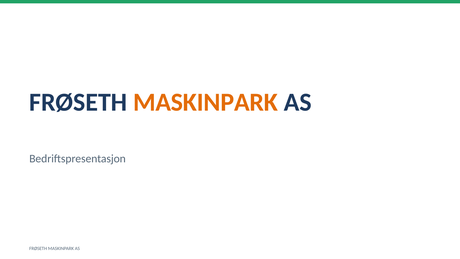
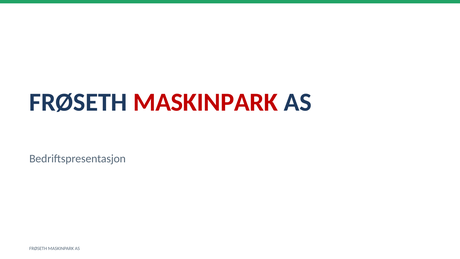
MASKINPARK colour: orange -> red (206, 102)
